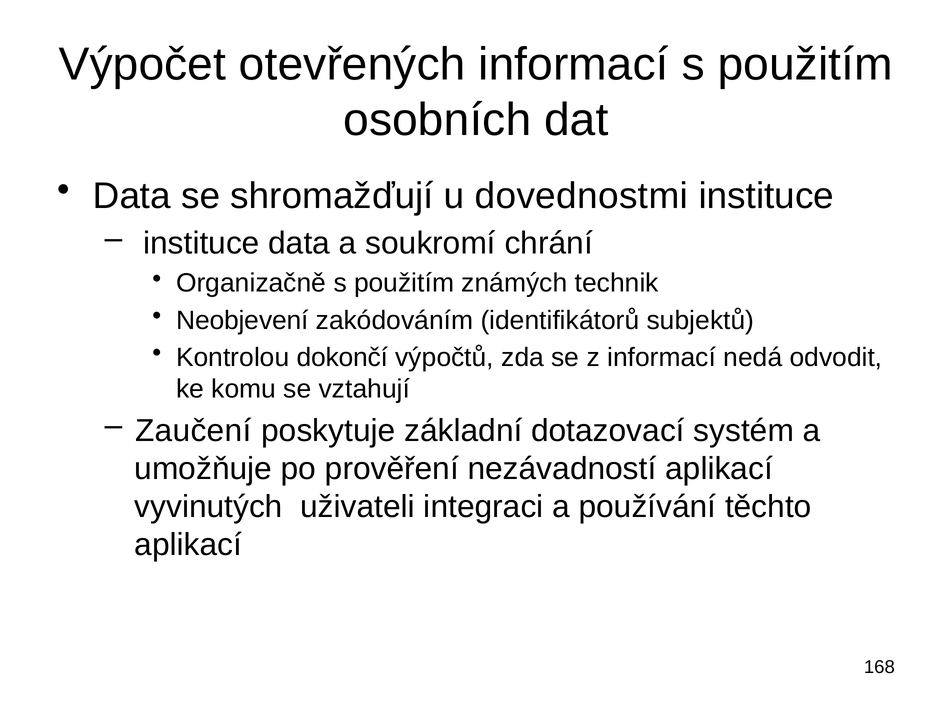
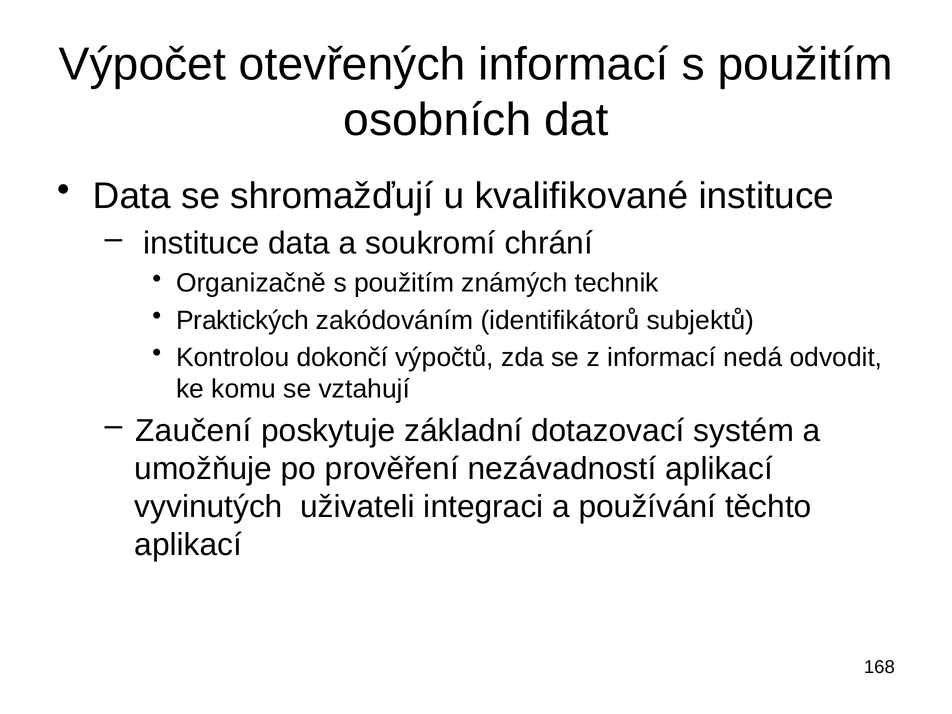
dovednostmi: dovednostmi -> kvalifikované (581, 196)
Neobjevení: Neobjevení -> Praktických (242, 320)
